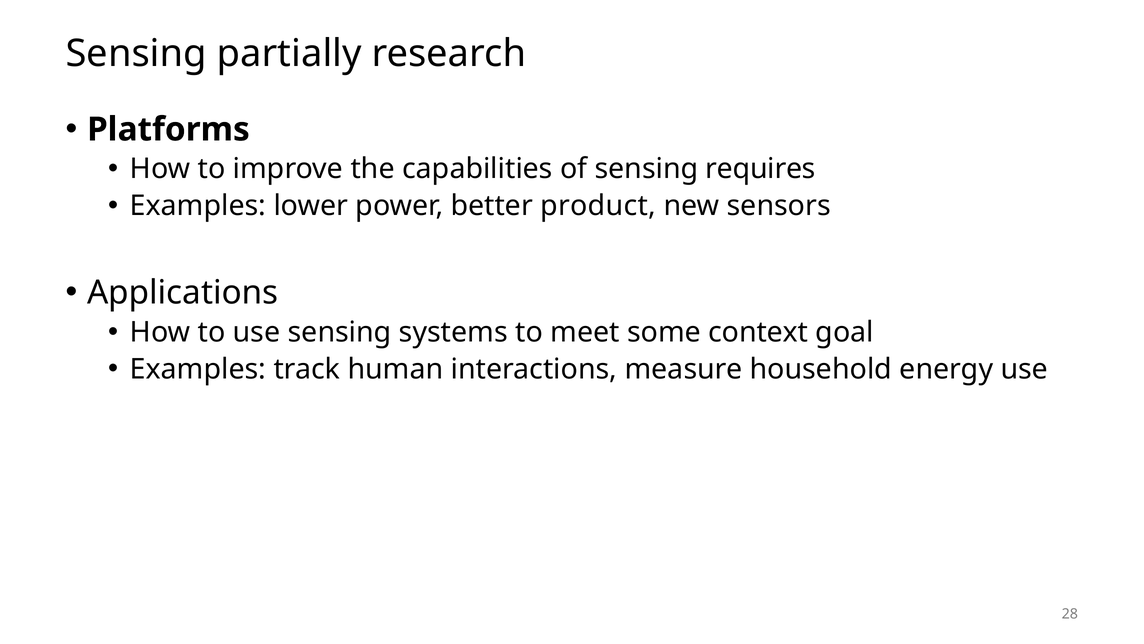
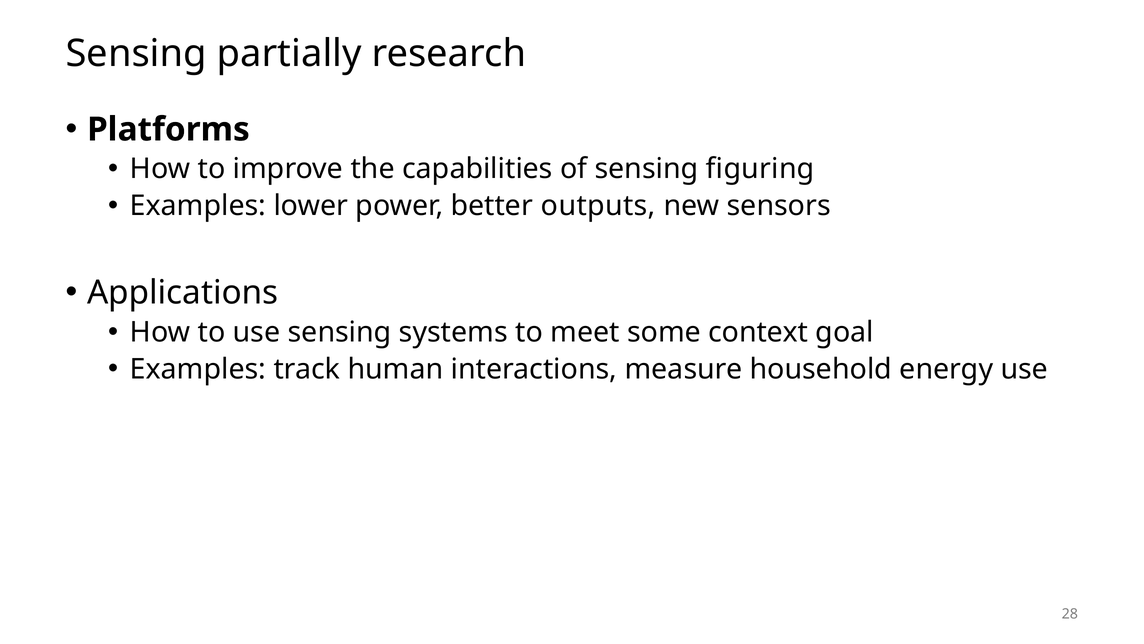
requires: requires -> figuring (760, 169)
product: product -> outputs (598, 206)
